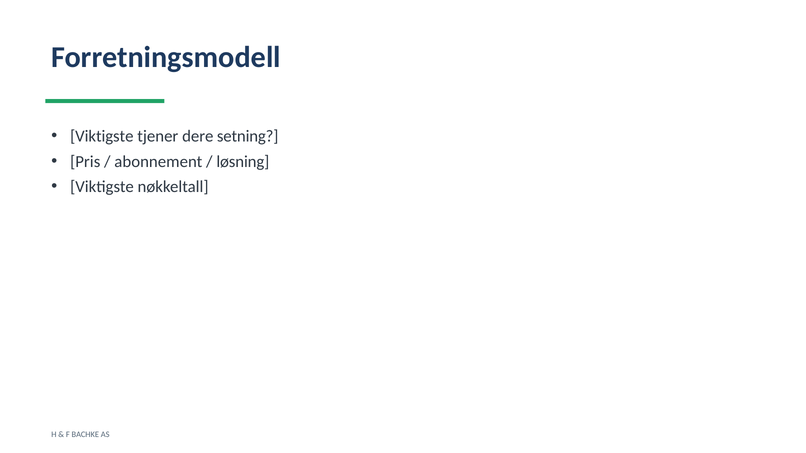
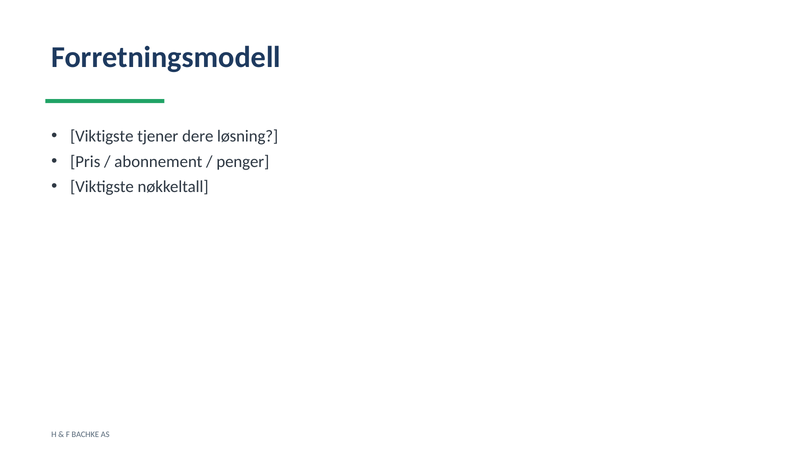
setning: setning -> løsning (248, 137)
løsning: løsning -> penger (243, 162)
